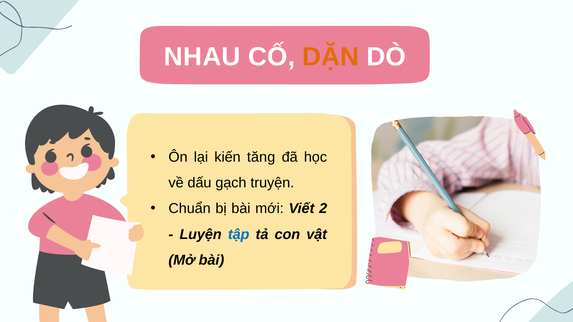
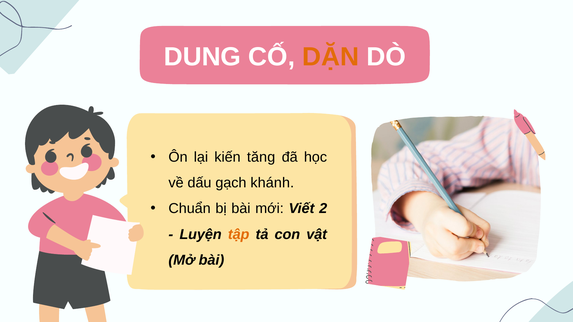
NHAU: NHAU -> DUNG (202, 57)
truyện: truyện -> khánh (272, 183)
tập colour: blue -> orange (239, 235)
